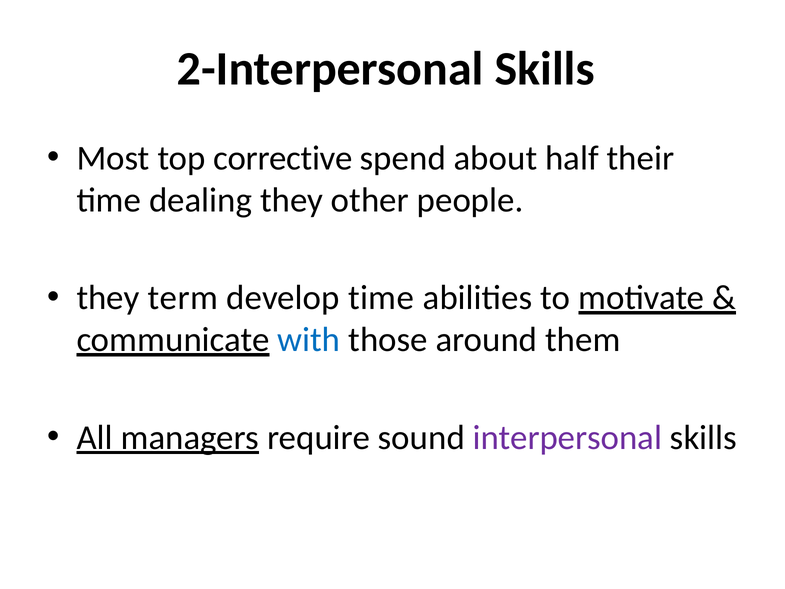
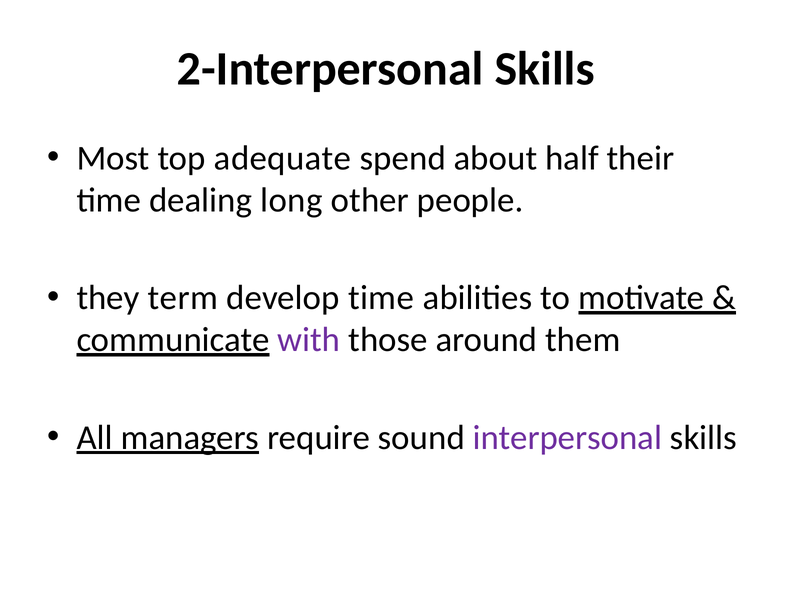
corrective: corrective -> adequate (283, 158)
dealing they: they -> long (291, 200)
with colour: blue -> purple (309, 340)
